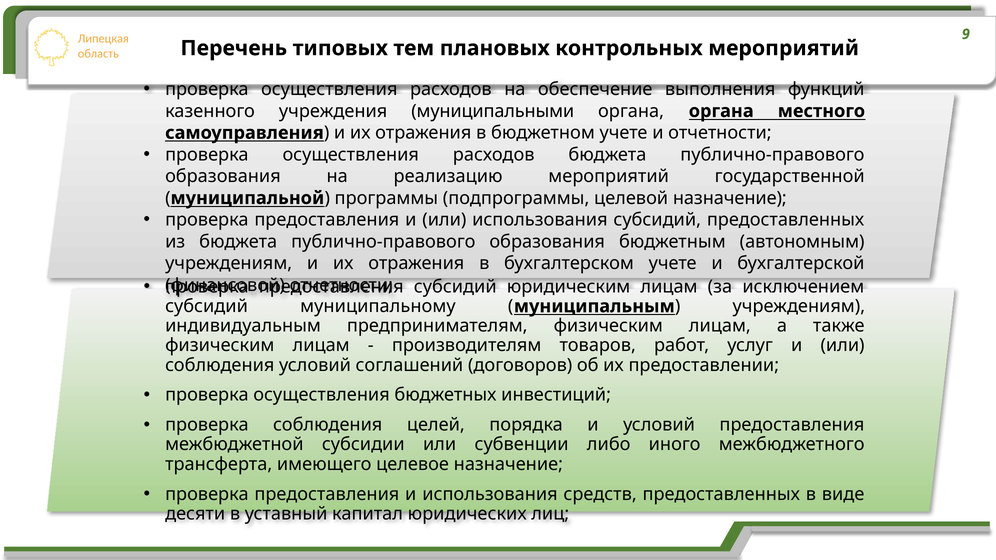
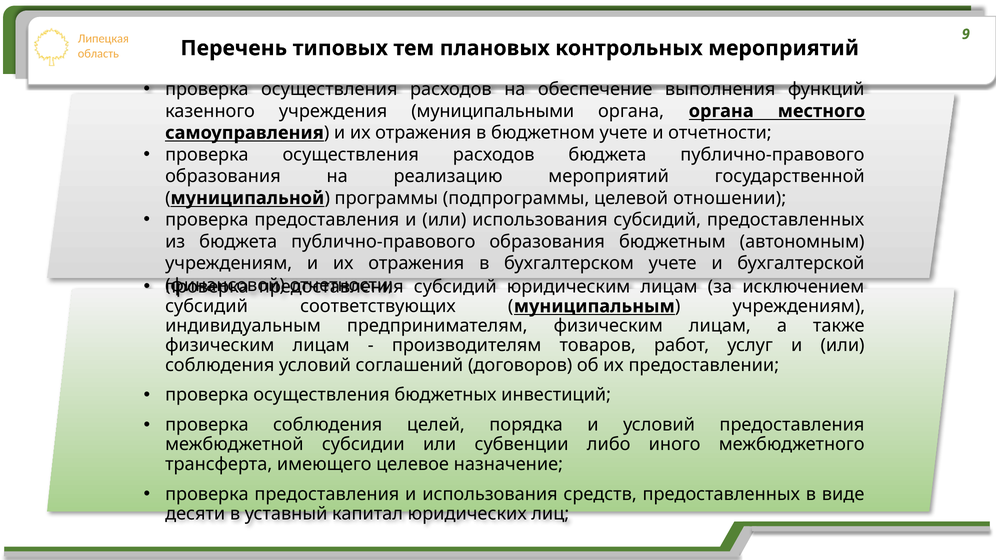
целевой назначение: назначение -> отношении (730, 198)
муниципальному: муниципальному -> соответствующих (378, 306)
